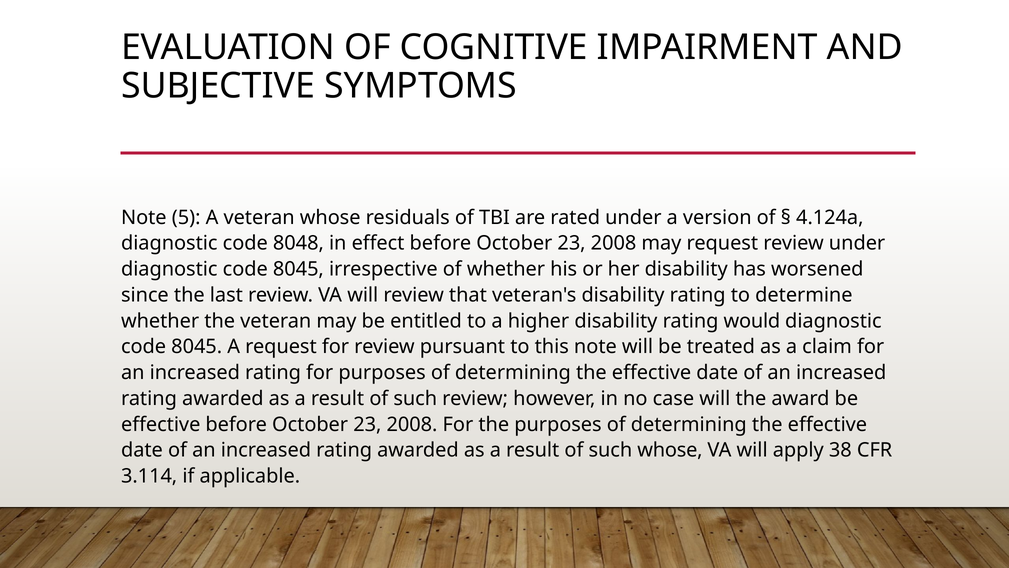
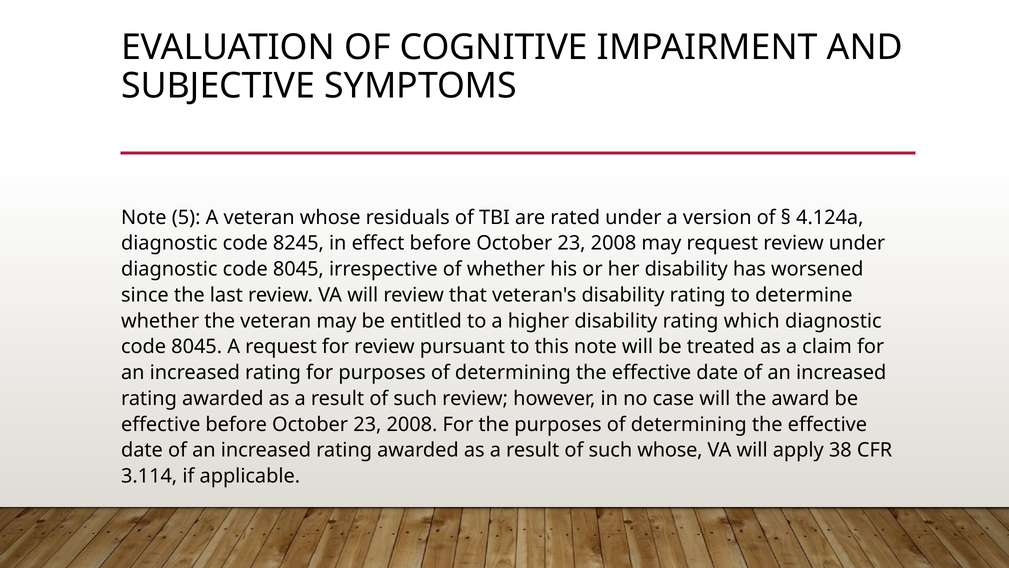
8048: 8048 -> 8245 (298, 243)
would: would -> which (752, 321)
